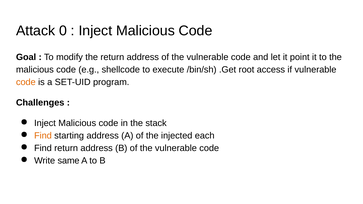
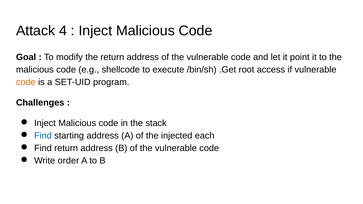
0: 0 -> 4 (63, 31)
Find colour: orange -> blue (43, 136)
same: same -> order (68, 161)
